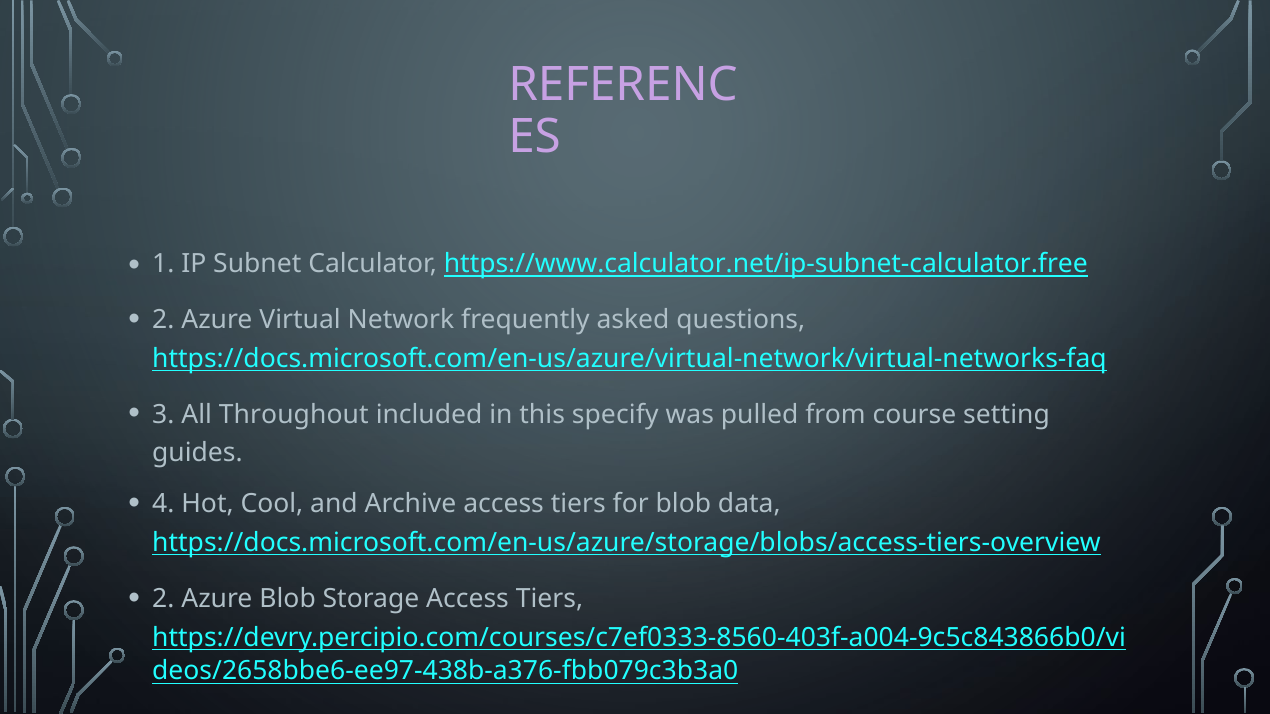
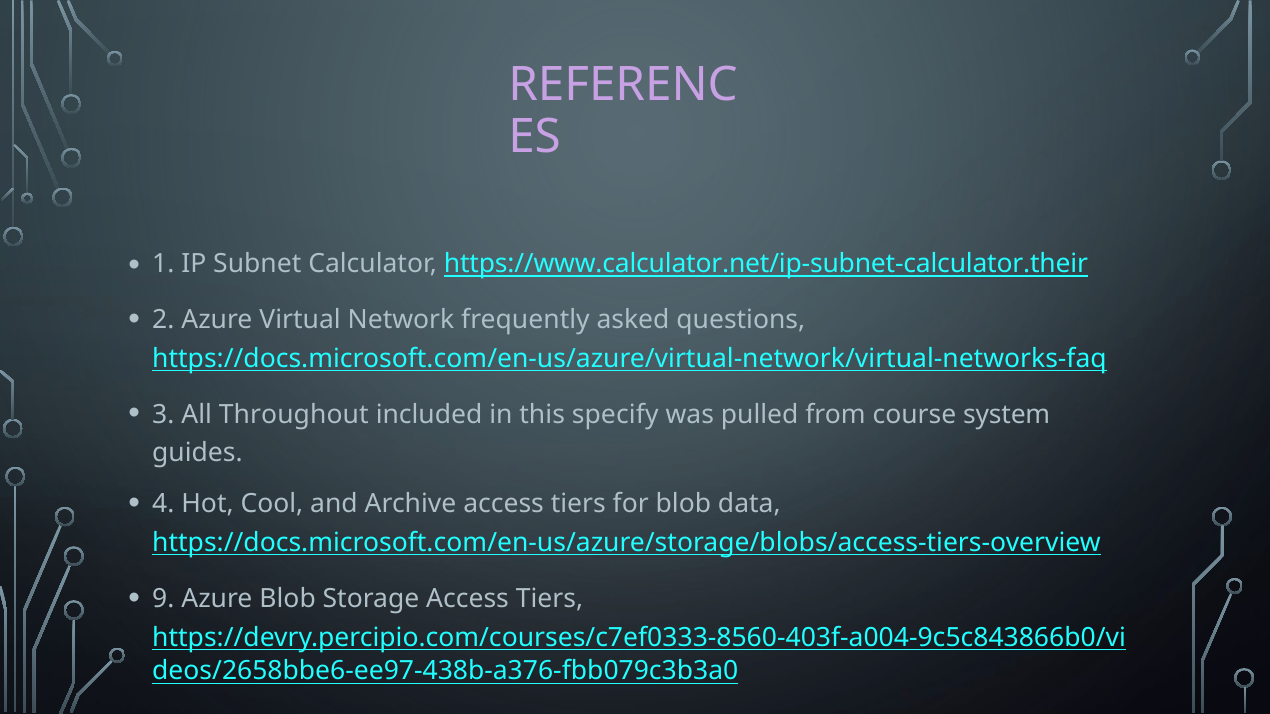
https://www.calculator.net/ip-subnet-calculator.free: https://www.calculator.net/ip-subnet-calculator.free -> https://www.calculator.net/ip-subnet-calculator.their (766, 264)
setting: setting -> system (1007, 415)
2: 2 -> 9 (163, 599)
